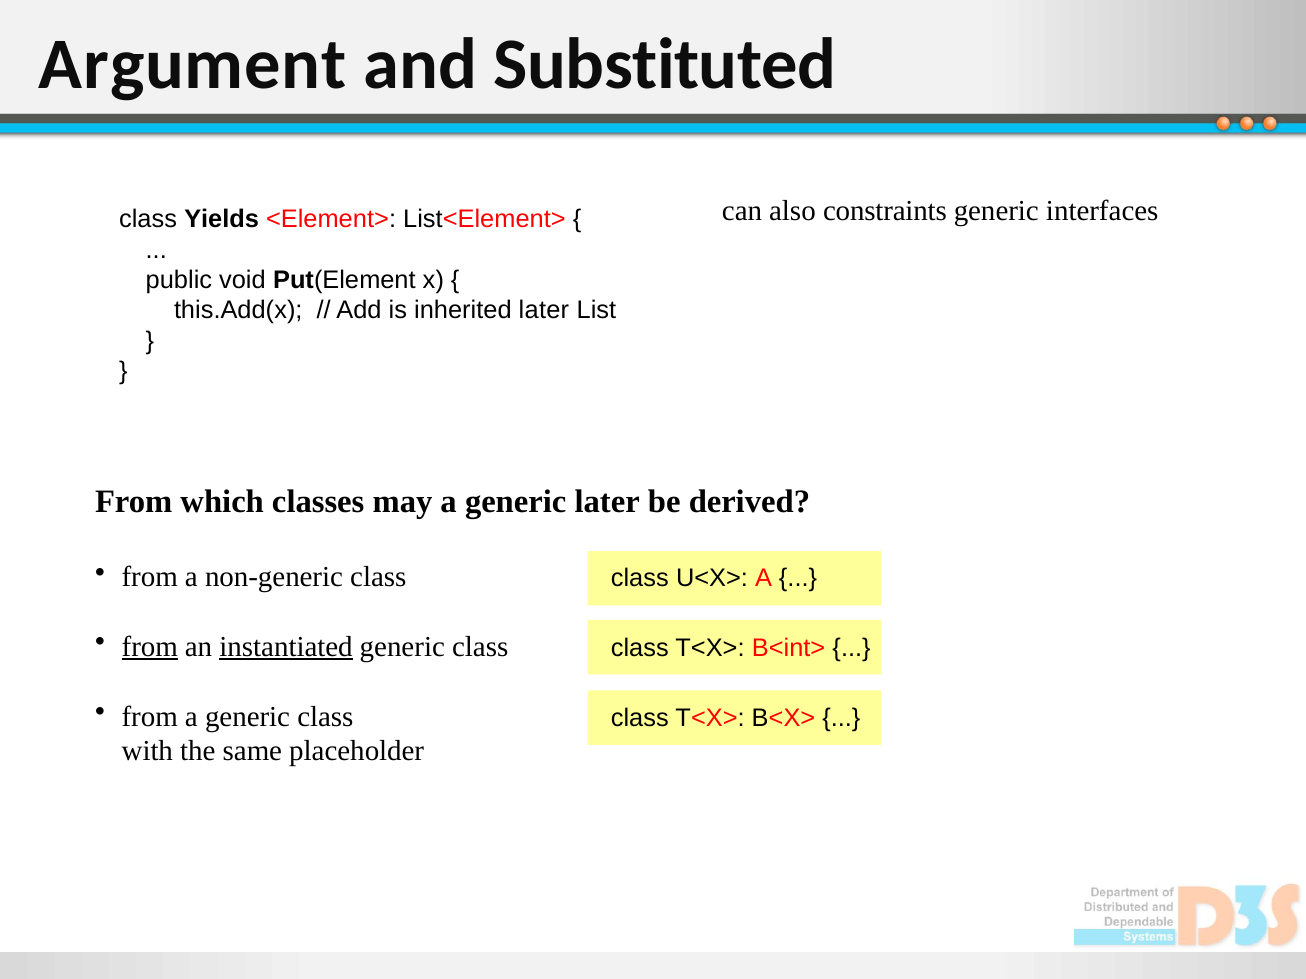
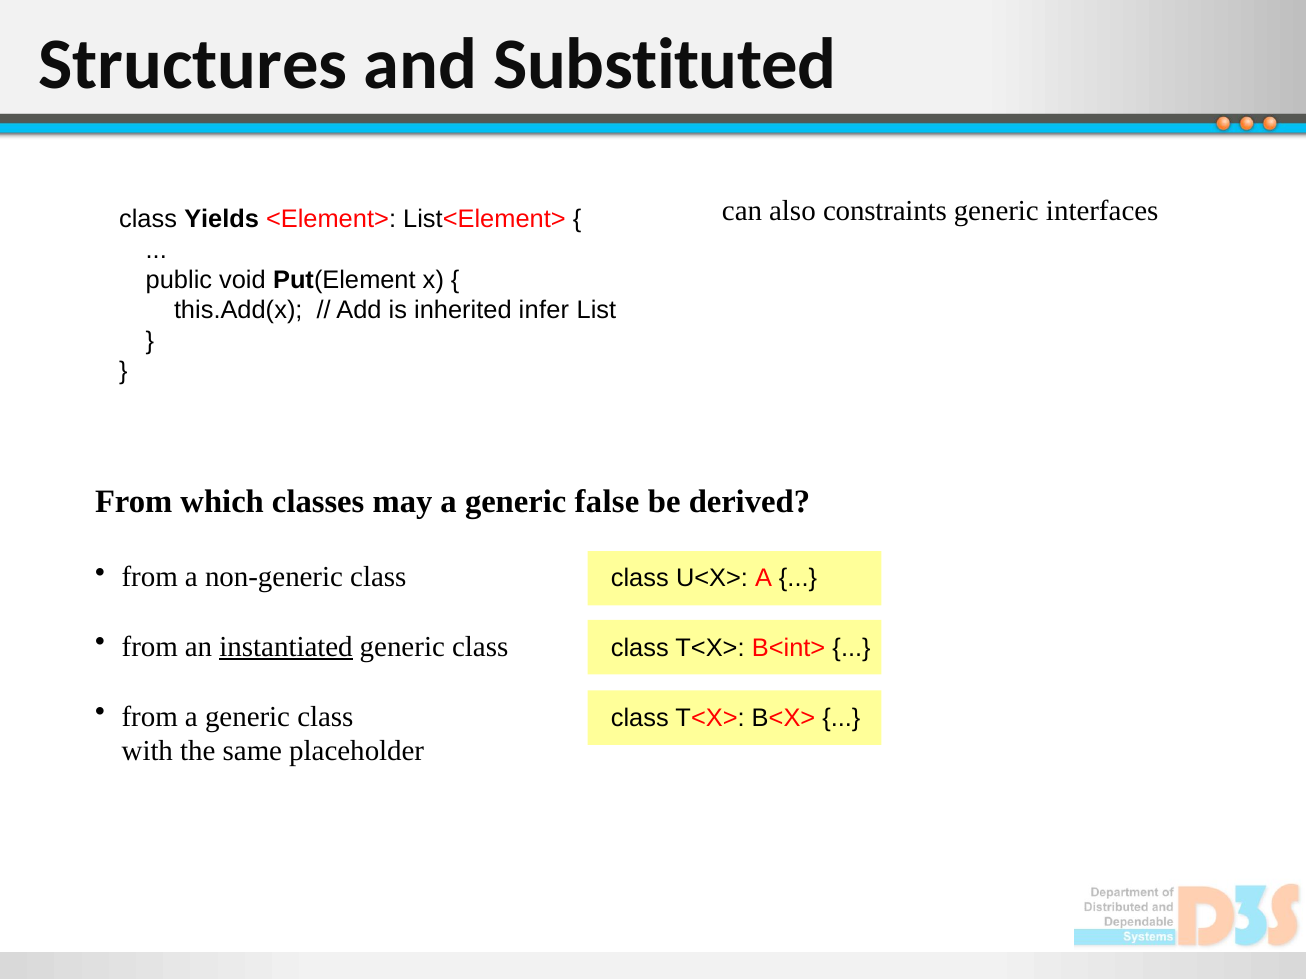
Argument: Argument -> Structures (193, 65)
inherited later: later -> infer (544, 311)
generic later: later -> false (607, 502)
from underline: present -> none (150, 647)
